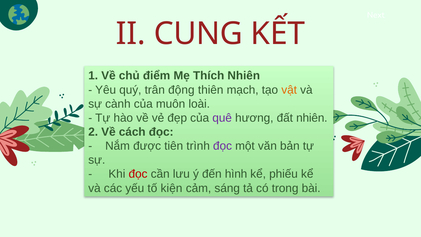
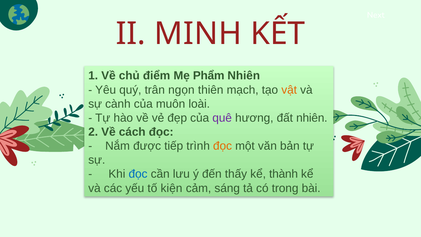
CUNG: CUNG -> MINH (198, 34)
Thích: Thích -> Phẩm (209, 76)
động: động -> ngọn (181, 90)
tiên: tiên -> tiếp (174, 146)
đọc colour: purple -> orange (223, 146)
đọc colour: red -> blue (138, 174)
hình: hình -> thấy (236, 174)
phiếu: phiếu -> thành (284, 174)
